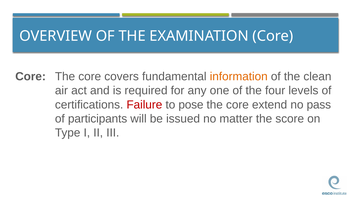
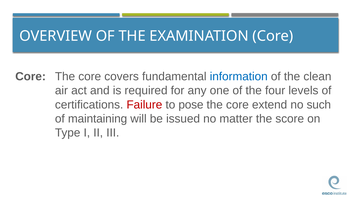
information colour: orange -> blue (239, 76)
pass: pass -> such (319, 104)
participants: participants -> maintaining (98, 118)
